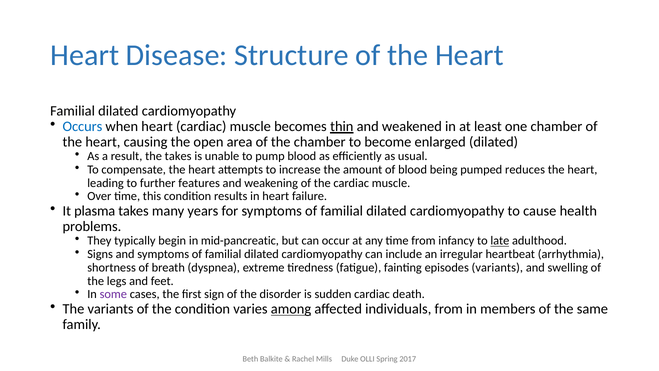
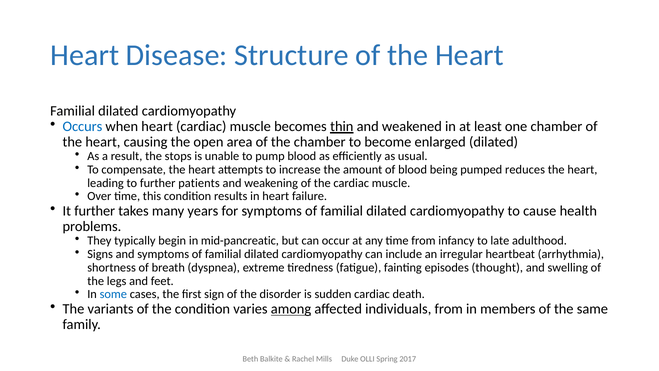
the takes: takes -> stops (178, 156)
features: features -> patients (199, 183)
It plasma: plasma -> further (95, 211)
late underline: present -> none (500, 241)
episodes variants: variants -> thought (497, 267)
some colour: purple -> blue (113, 294)
